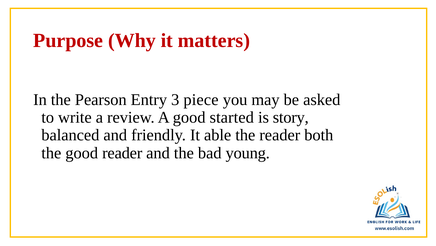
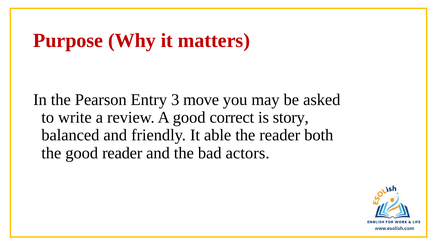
piece: piece -> move (201, 100)
started: started -> correct (232, 117)
young: young -> actors (248, 153)
